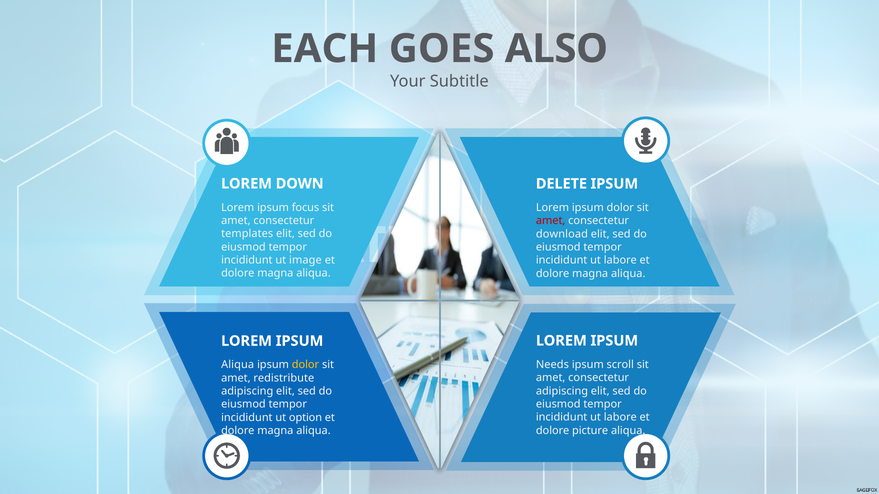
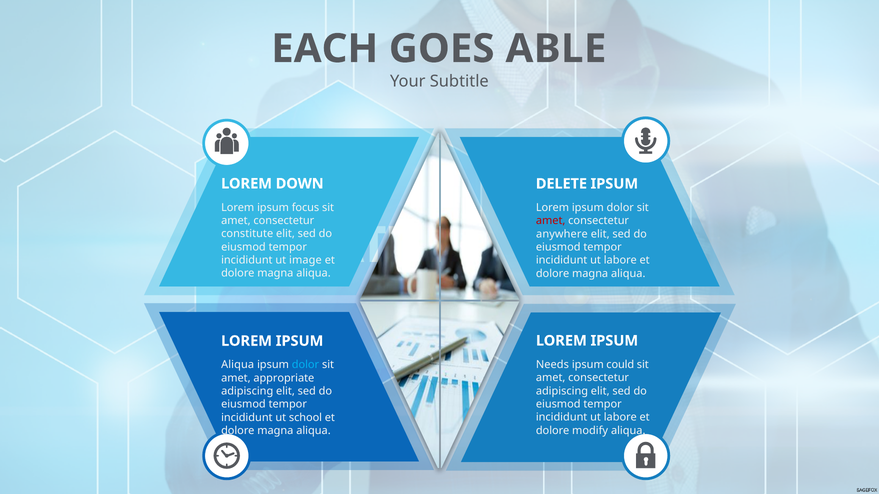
ALSO: ALSO -> ABLE (556, 49)
templates: templates -> constitute (247, 234)
download: download -> anywhere (562, 234)
scroll: scroll -> could (620, 365)
dolor colour: yellow -> light blue (305, 365)
redistribute: redistribute -> appropriate (284, 378)
option: option -> school (306, 418)
picture: picture -> modify (590, 431)
